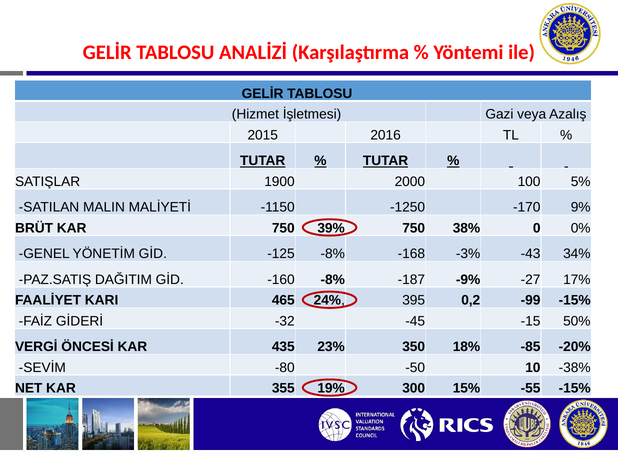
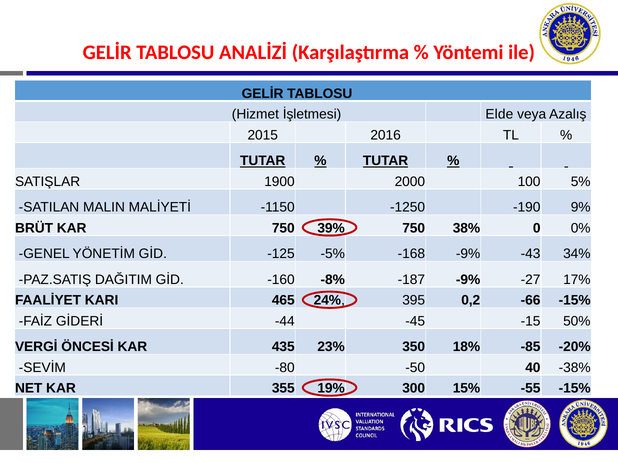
Gazi: Gazi -> Elde (499, 114)
-170: -170 -> -190 (527, 208)
-125 -8%: -8% -> -5% (333, 254)
-168 -3%: -3% -> -9% (468, 254)
-99: -99 -> -66 (531, 301)
-32: -32 -> -44 (285, 321)
10: 10 -> 40 (533, 368)
